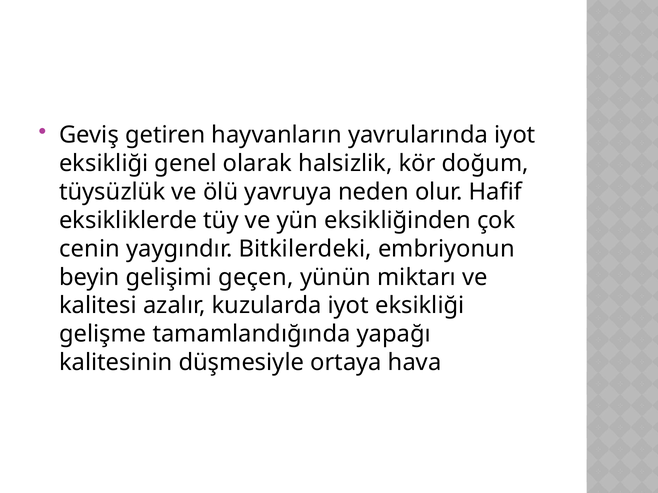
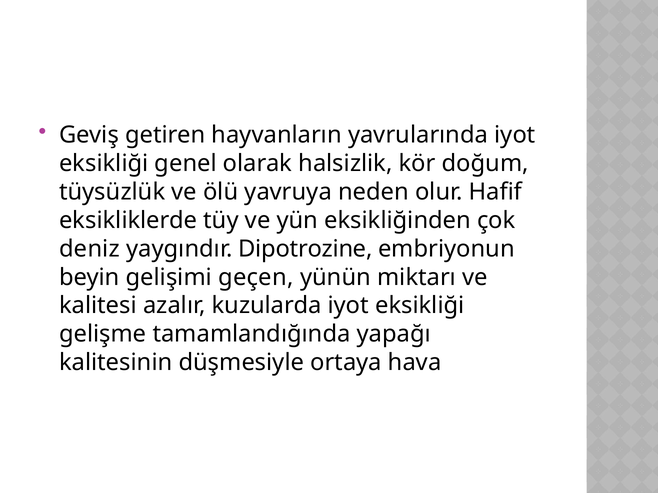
cenin: cenin -> deniz (90, 249)
Bitkilerdeki: Bitkilerdeki -> Dipotrozine (305, 249)
